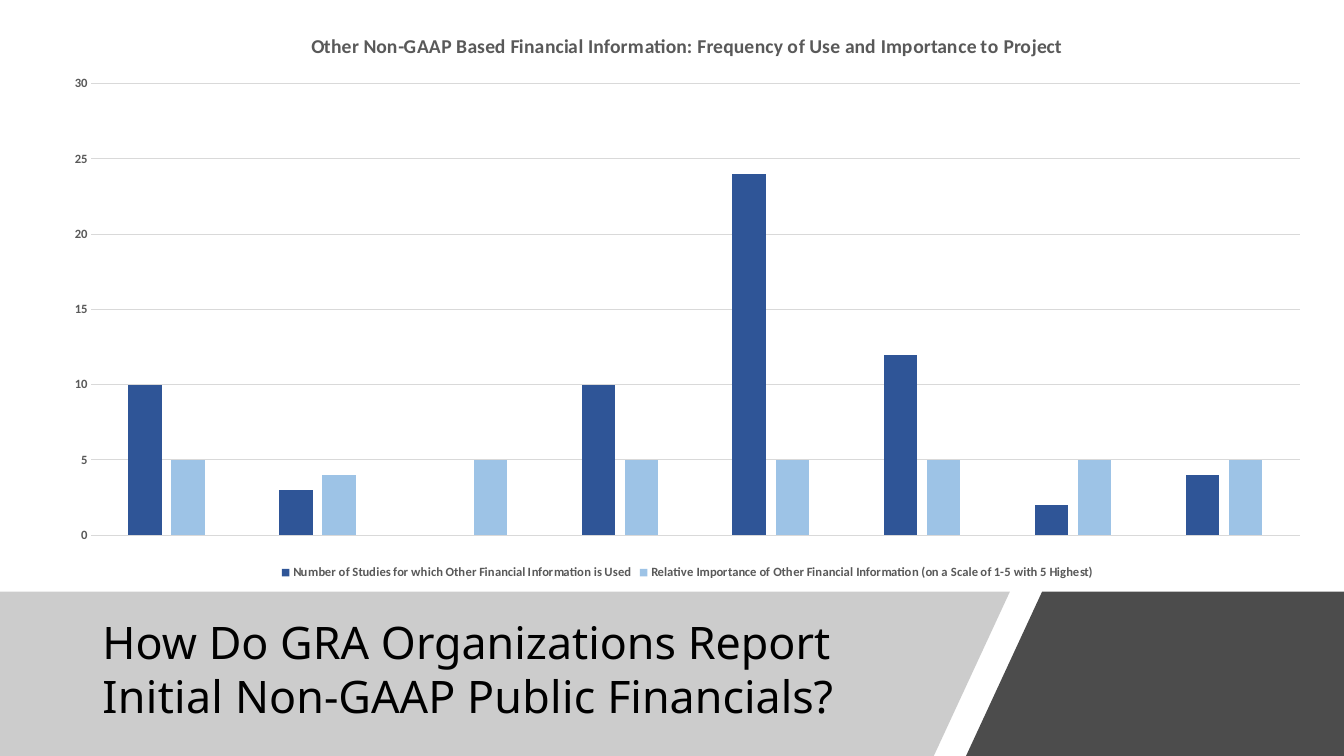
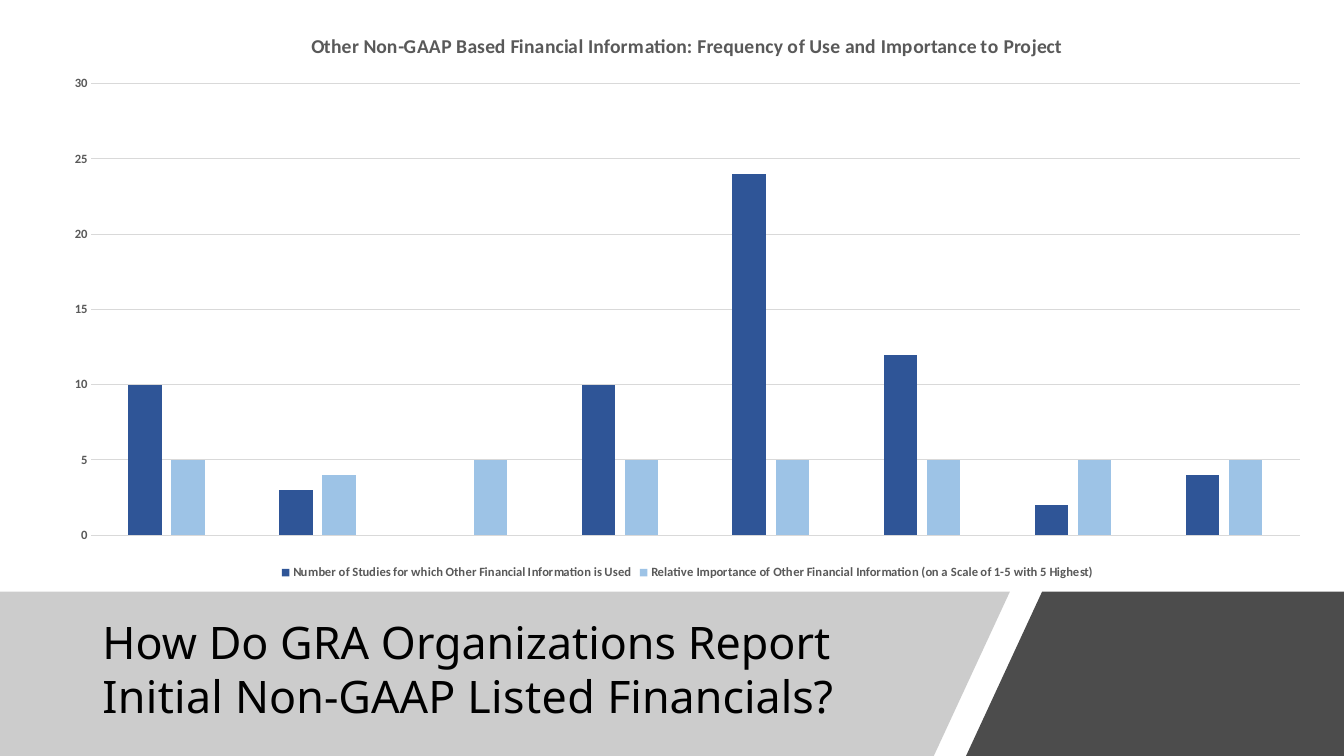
Public: Public -> Listed (531, 699)
